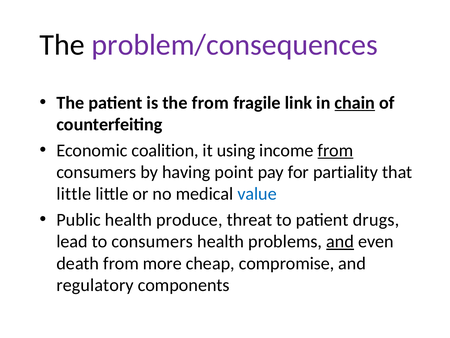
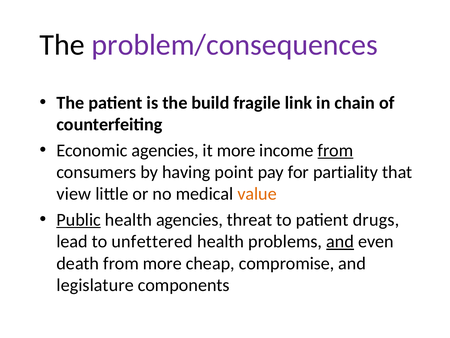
the from: from -> build (210, 103)
chain underline: present -> none (355, 103)
Economic coalition: coalition -> agencies (165, 150)
it using: using -> more (236, 150)
little: little -> view (74, 194)
value colour: blue -> orange (257, 194)
Public underline: none -> present (79, 219)
health produce: produce -> agencies (189, 219)
to consumers: consumers -> unfettered (152, 241)
regulatory: regulatory -> legislature (95, 285)
